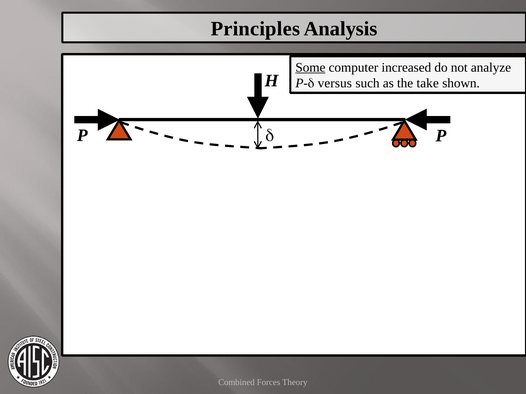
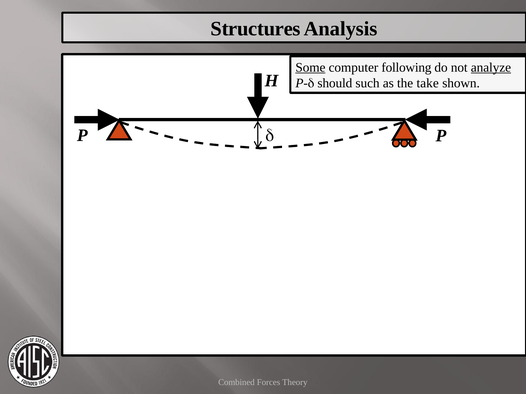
Principles: Principles -> Structures (256, 29)
increased: increased -> following (406, 68)
analyze underline: none -> present (491, 68)
versus: versus -> should (335, 83)
